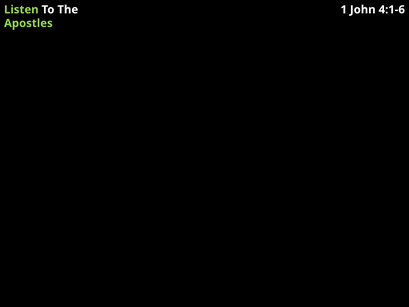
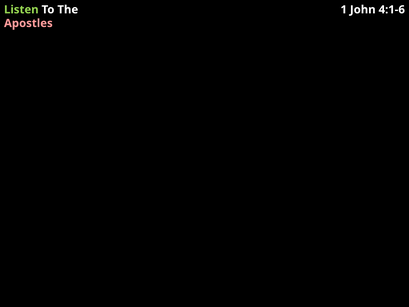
Apostles colour: light green -> pink (28, 23)
